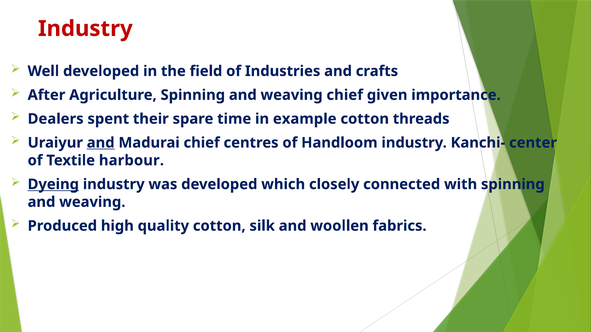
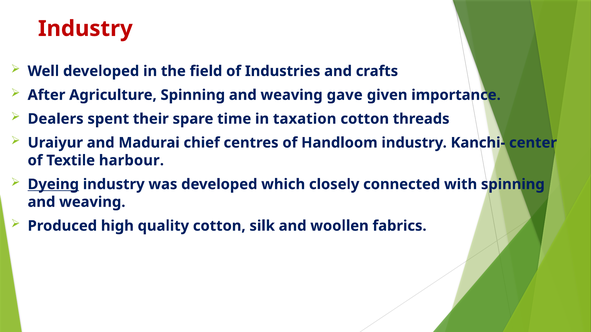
weaving chief: chief -> gave (345, 95)
example: example -> taxation (305, 119)
and underline: present -> none (101, 143)
